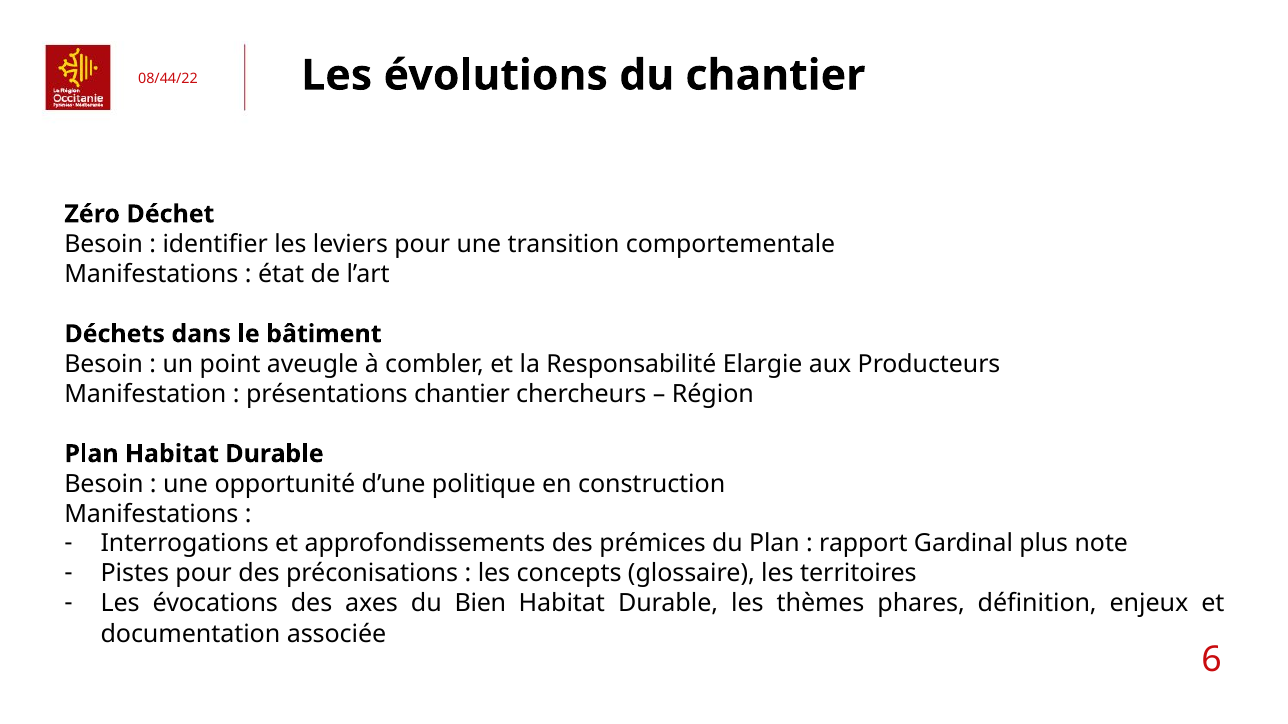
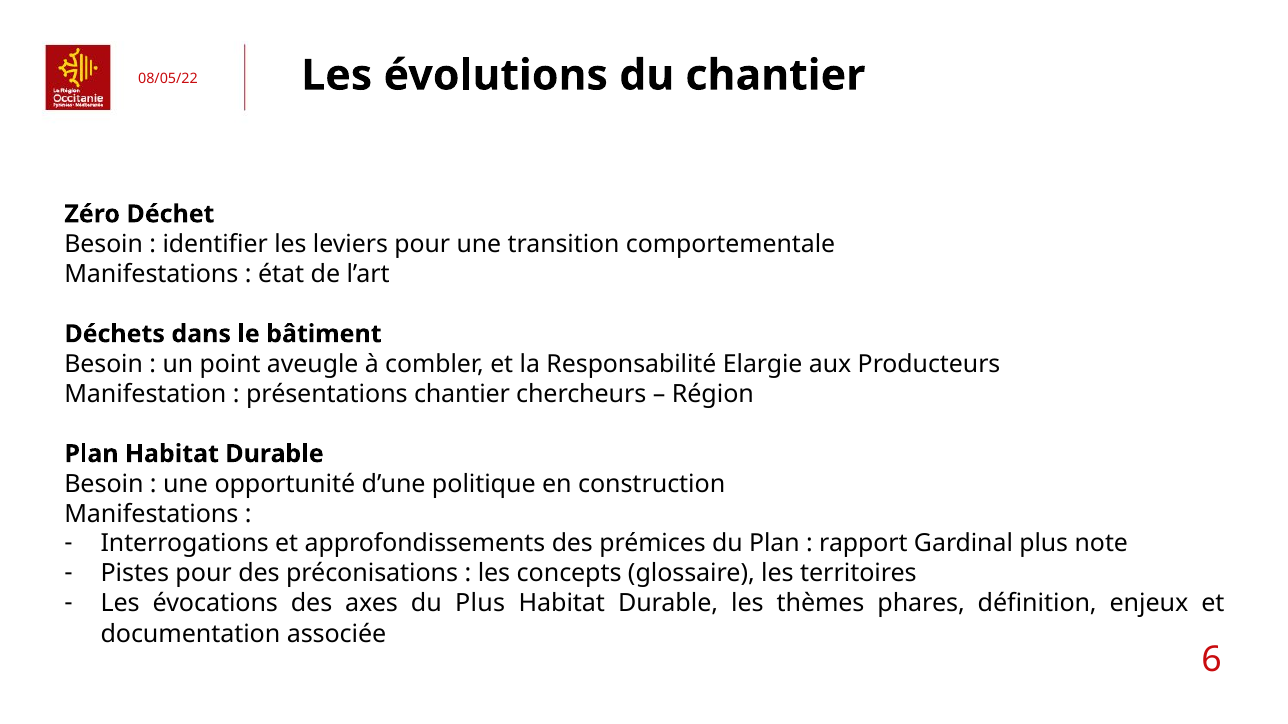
08/44/22: 08/44/22 -> 08/05/22 (168, 79)
du Bien: Bien -> Plus (480, 604)
